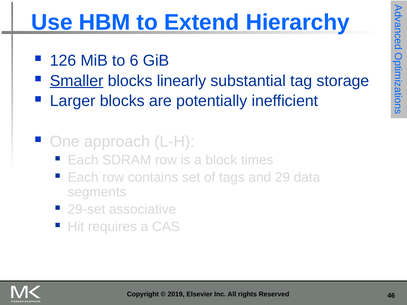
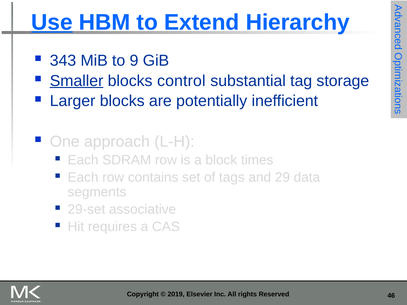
Use underline: none -> present (52, 22)
126: 126 -> 343 (63, 61)
6: 6 -> 9 (134, 61)
linearly: linearly -> control (181, 81)
